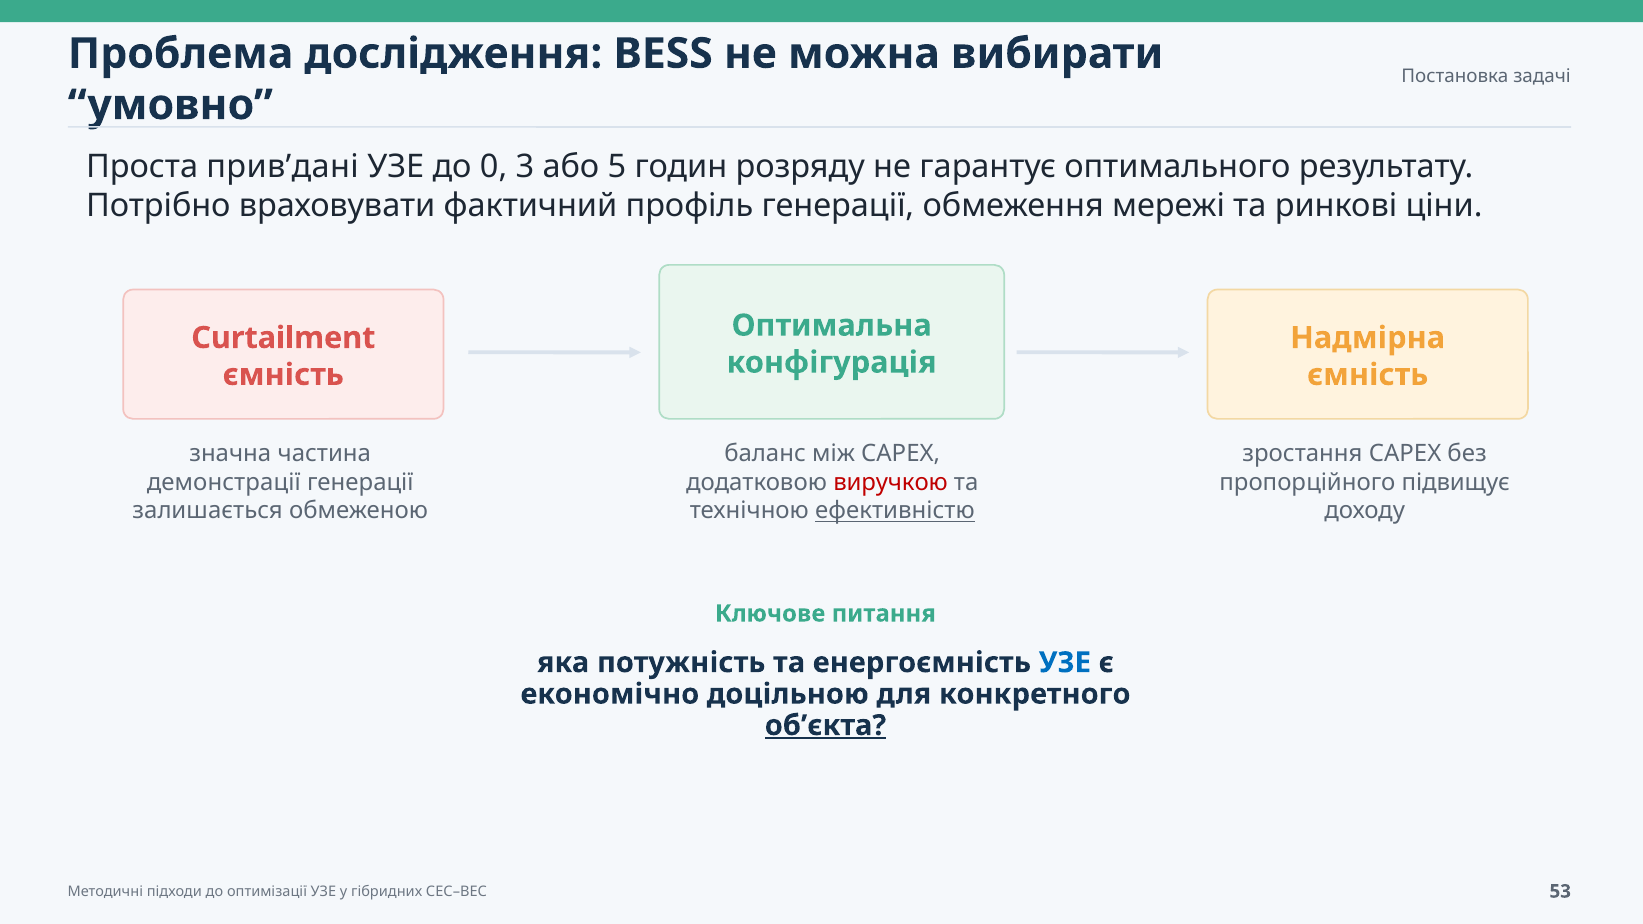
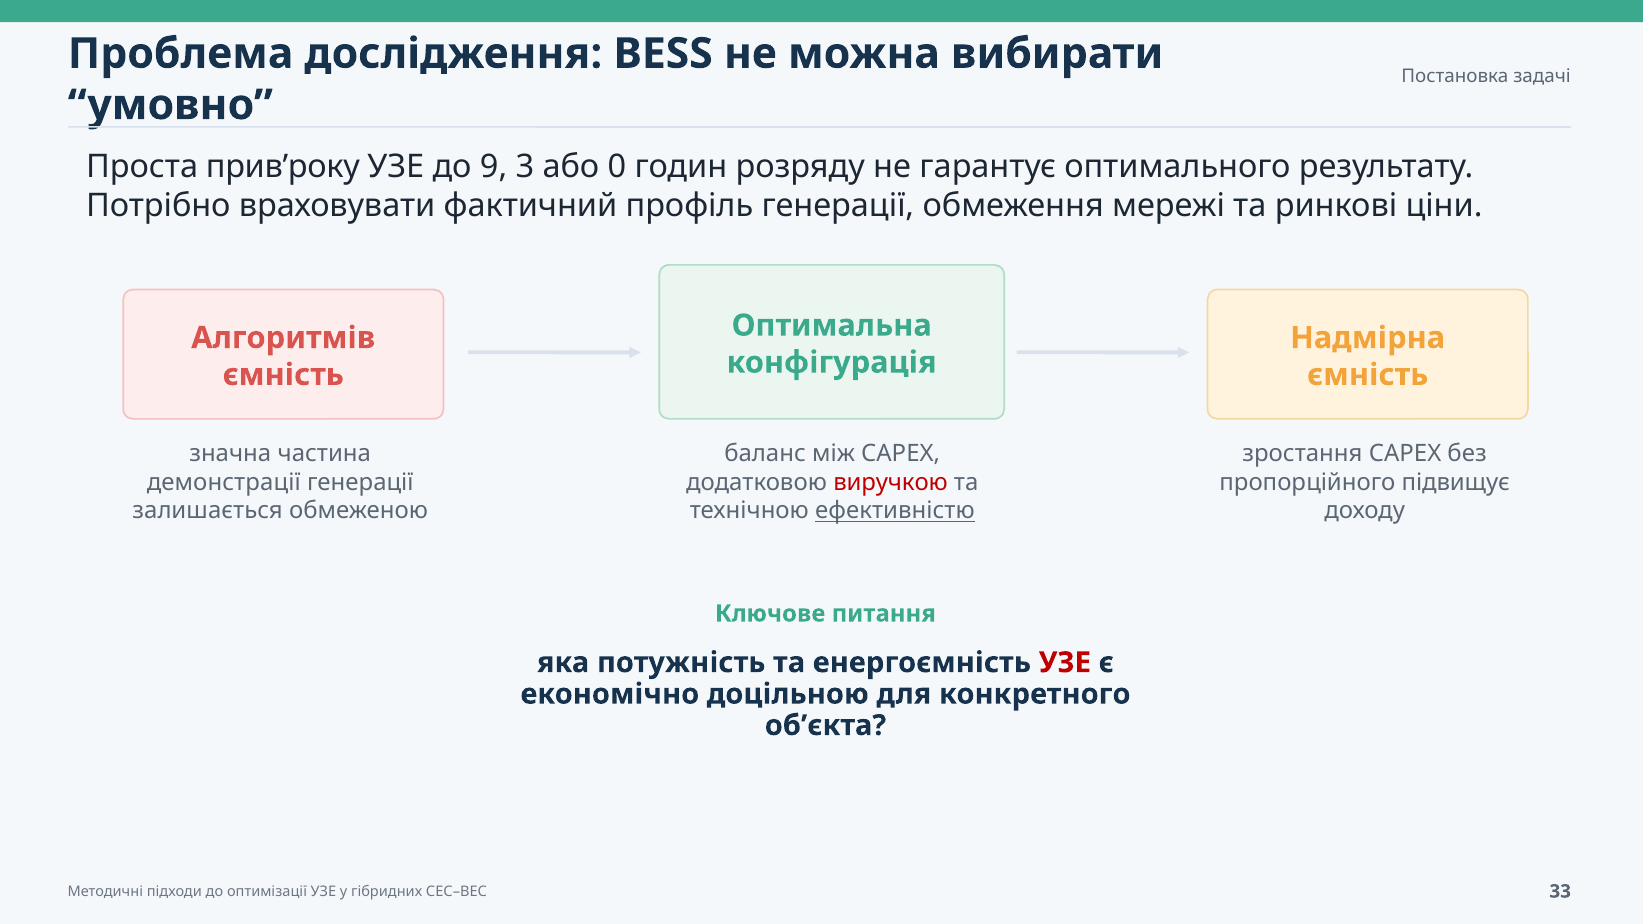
прив’дані: прив’дані -> прив’року (283, 167)
0: 0 -> 9 (494, 167)
5: 5 -> 0 (617, 167)
Curtailment: Curtailment -> Алгоритмів (283, 338)
УЗЕ colour: blue -> red (1065, 663)
об’єкта underline: present -> none (825, 726)
53: 53 -> 33 (1560, 892)
